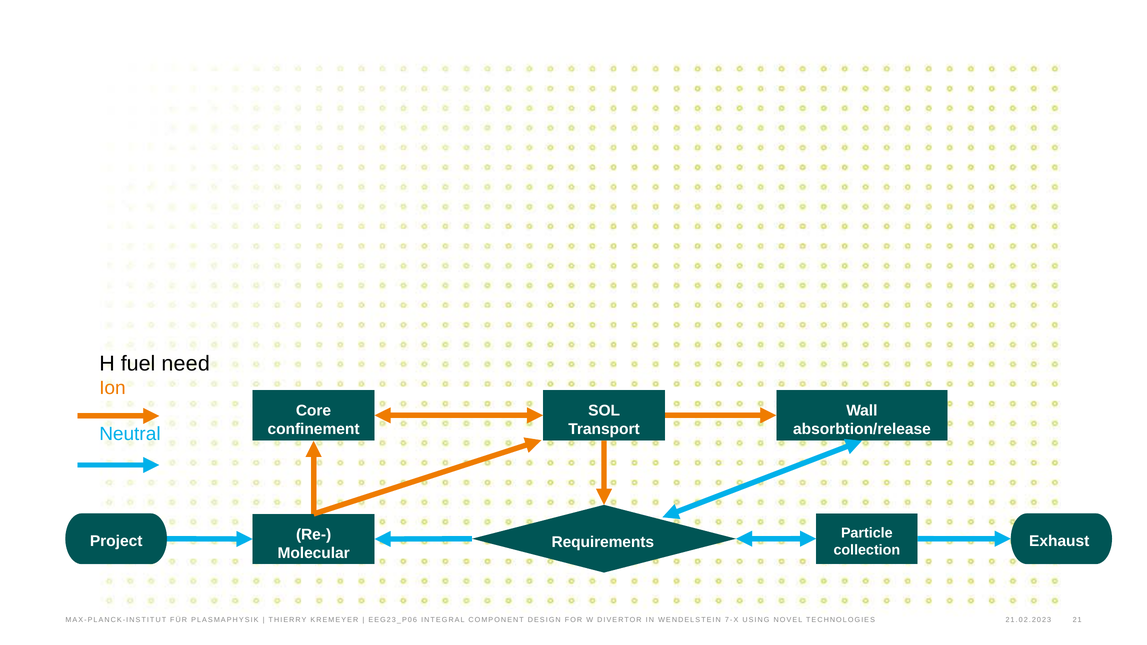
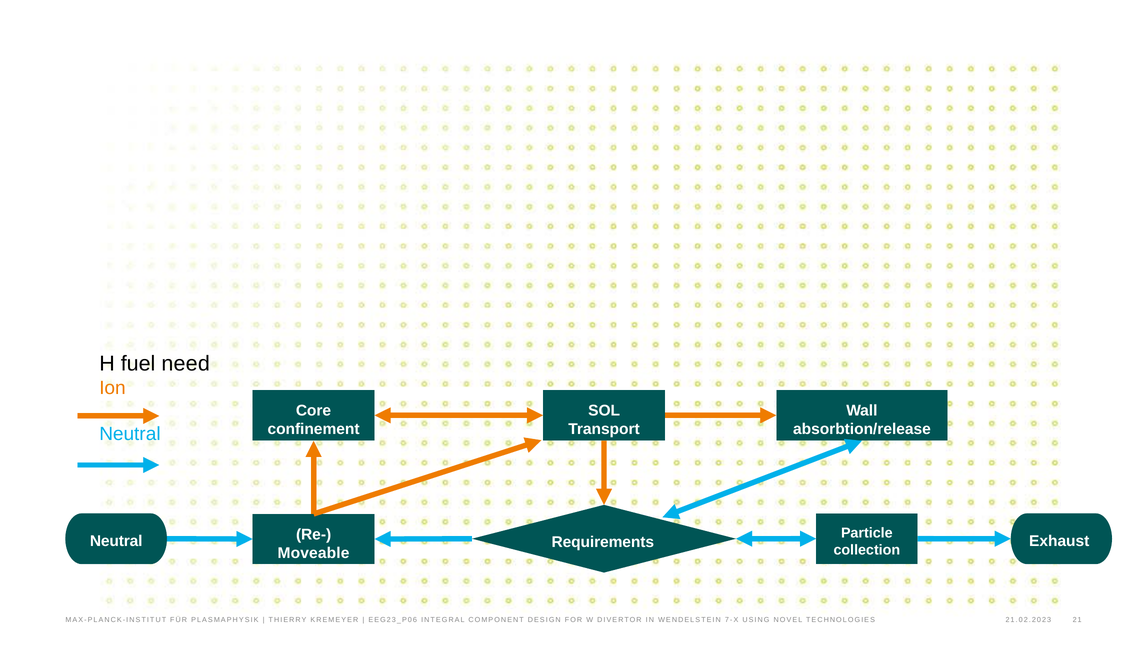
Project: Project -> Neutral (116, 541)
Molecular: Molecular -> Moveable (314, 553)
